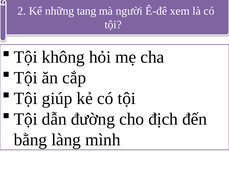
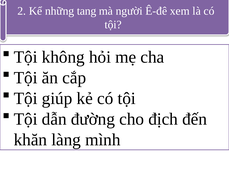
bằng: bằng -> khăn (30, 139)
